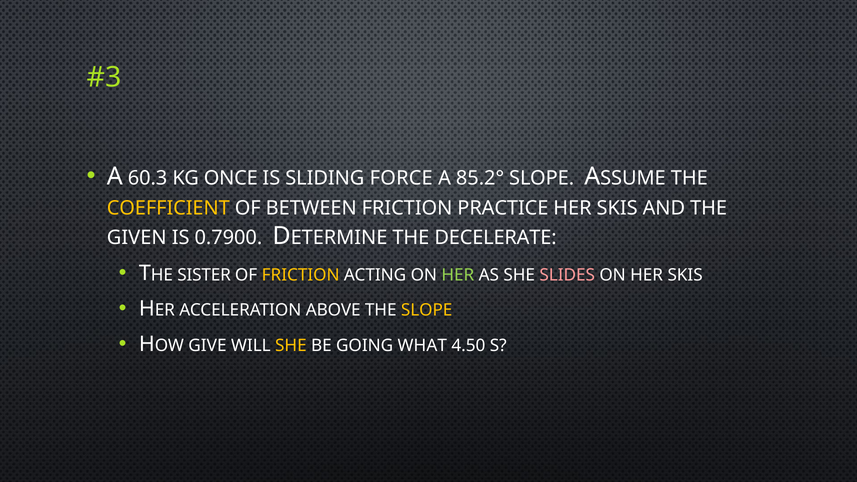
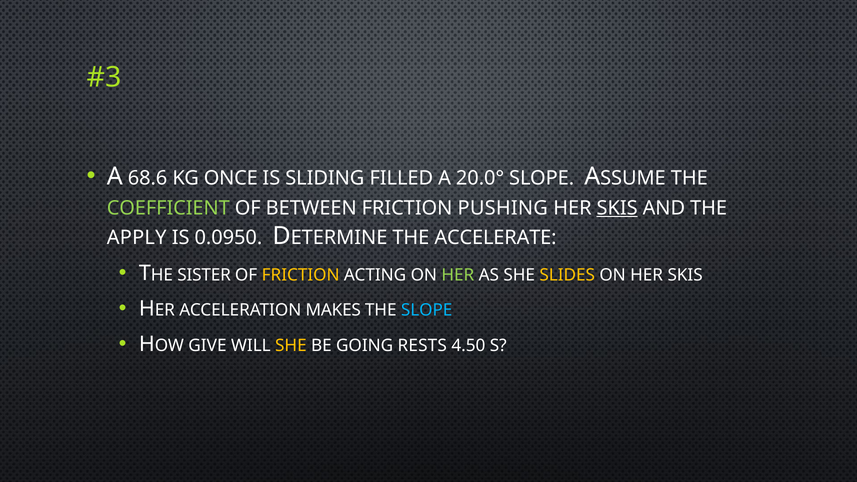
60.3: 60.3 -> 68.6 (148, 178)
FORCE: FORCE -> FILLED (401, 178)
85.2°: 85.2° -> 20.0° (480, 178)
COEFFICIENT colour: yellow -> light green (168, 208)
PRACTICE: PRACTICE -> PUSHING (503, 208)
SKIS underline: none -> present (617, 208)
GIVEN: GIVEN -> APPLY (137, 238)
0.7900: 0.7900 -> 0.0950 (228, 238)
DECELERATE: DECELERATE -> ACCELERATE (495, 238)
SLIDES colour: pink -> yellow (567, 275)
ABOVE: ABOVE -> MAKES (333, 310)
SLOPE colour: yellow -> light blue (427, 310)
WHAT: WHAT -> RESTS (422, 346)
